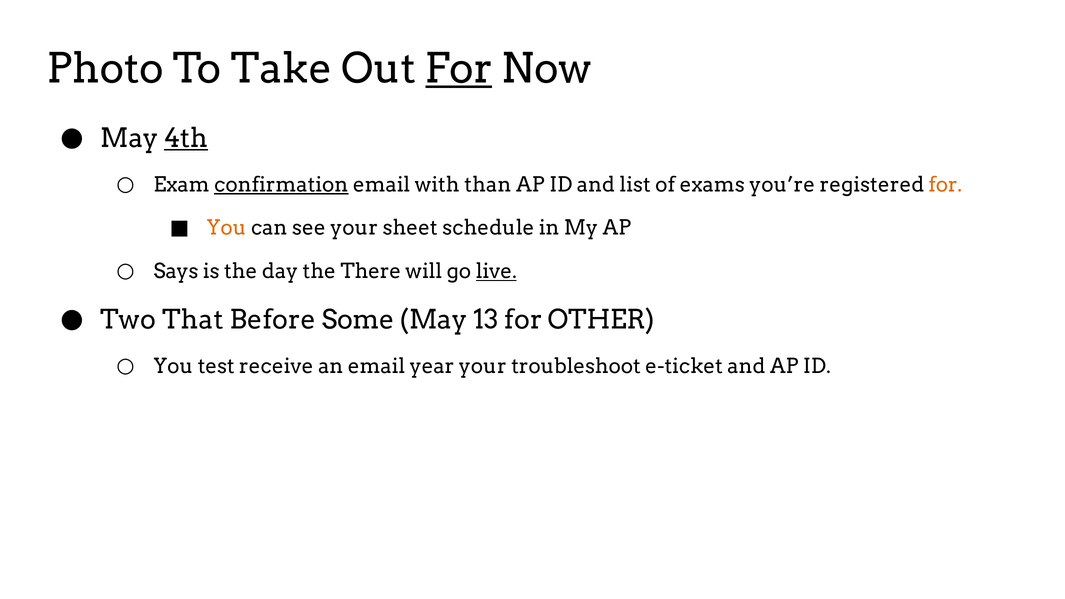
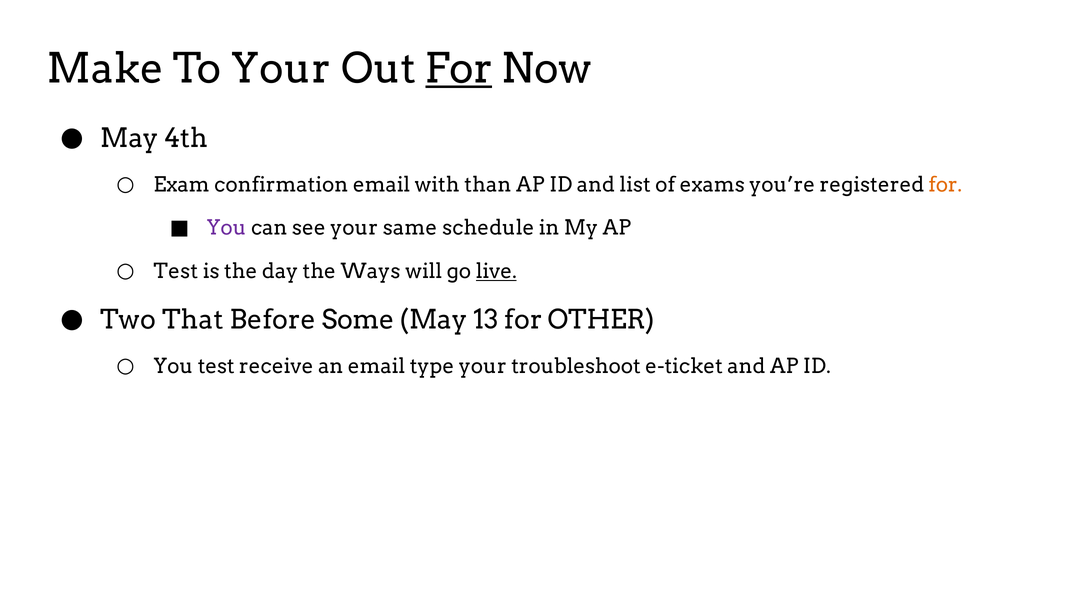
Photo: Photo -> Make (105, 69)
To Take: Take -> Your (281, 69)
4th underline: present -> none (186, 138)
confirmation underline: present -> none (281, 185)
You colour: orange -> purple (227, 228)
sheet: sheet -> same (410, 228)
Says: Says -> Test (176, 272)
There: There -> Ways (371, 272)
year: year -> type (432, 366)
